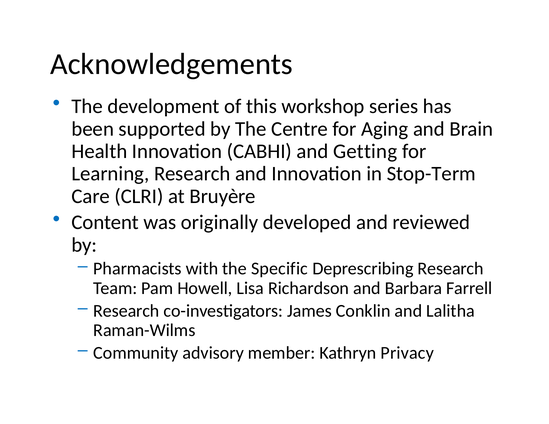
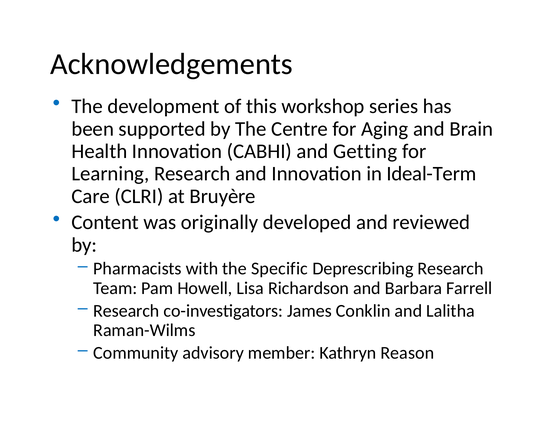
Stop-Term: Stop-Term -> Ideal-Term (431, 174)
Privacy: Privacy -> Reason (407, 353)
